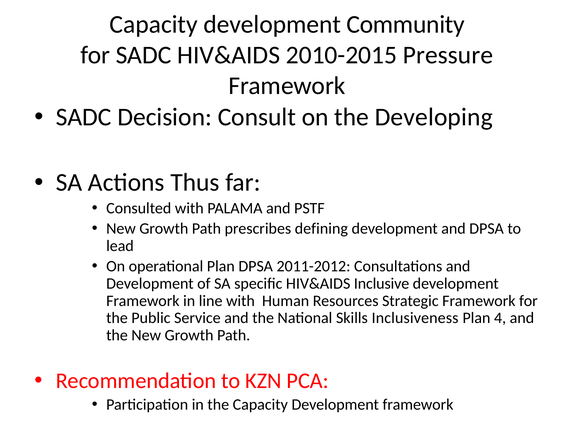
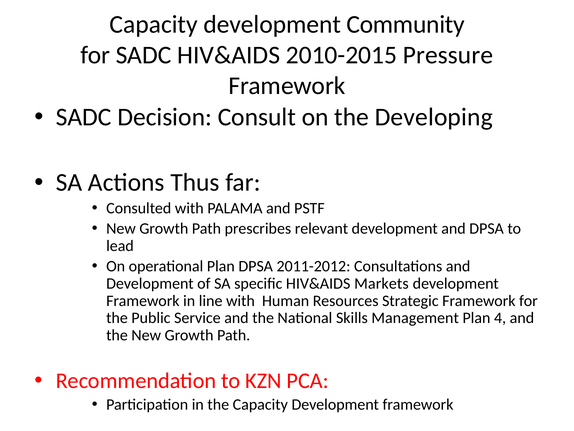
defining: defining -> relevant (321, 228)
Inclusive: Inclusive -> Markets (381, 283)
Inclusiveness: Inclusiveness -> Management (415, 318)
